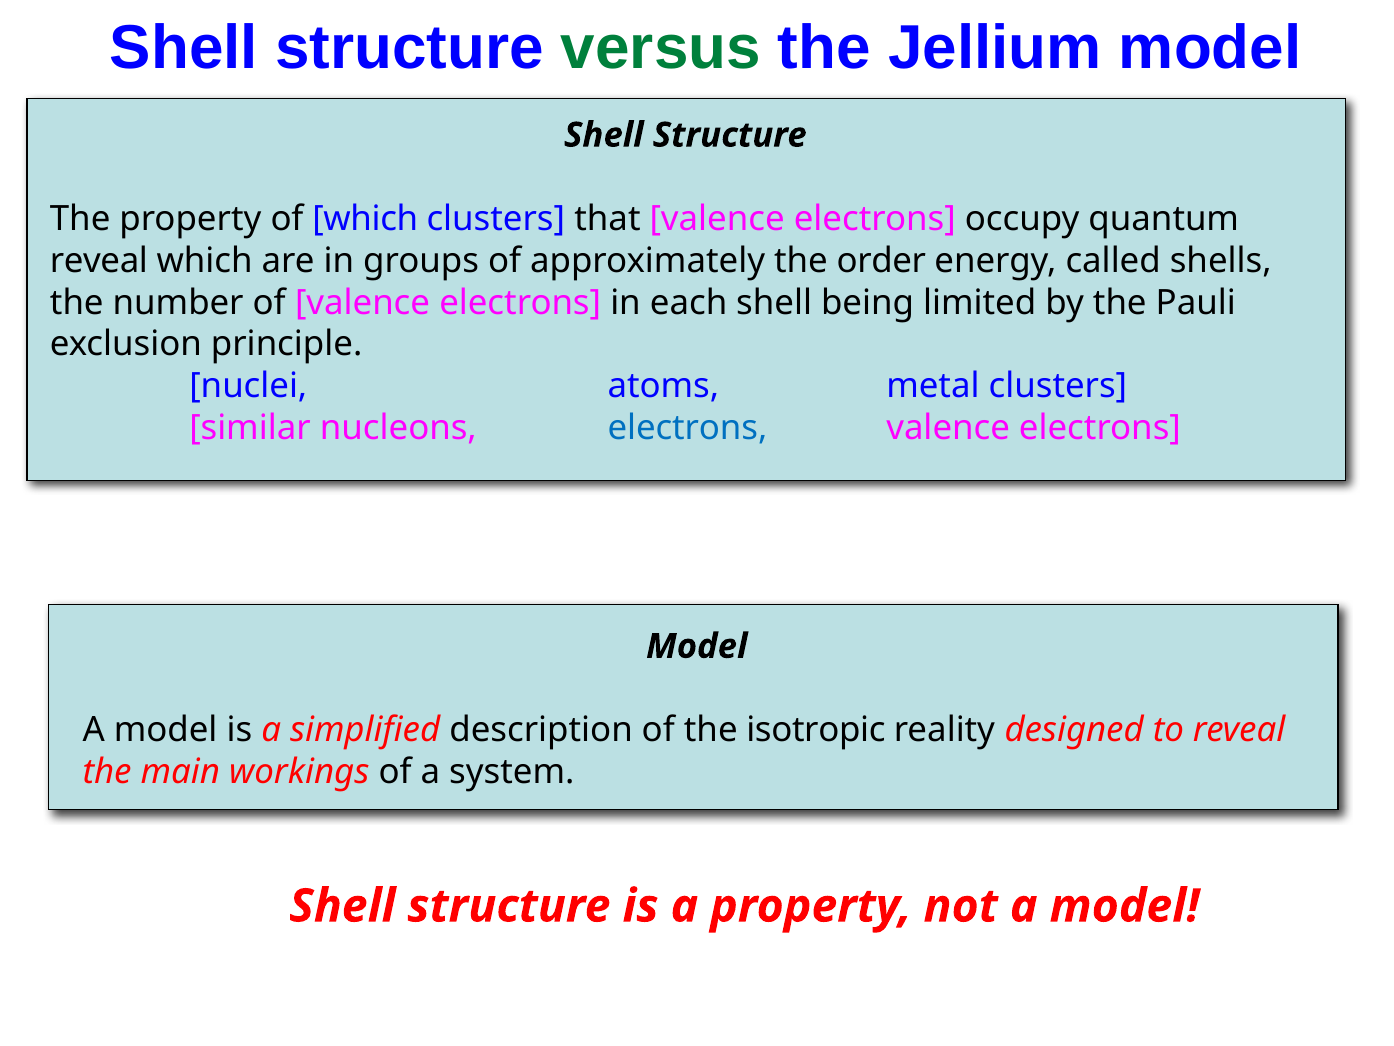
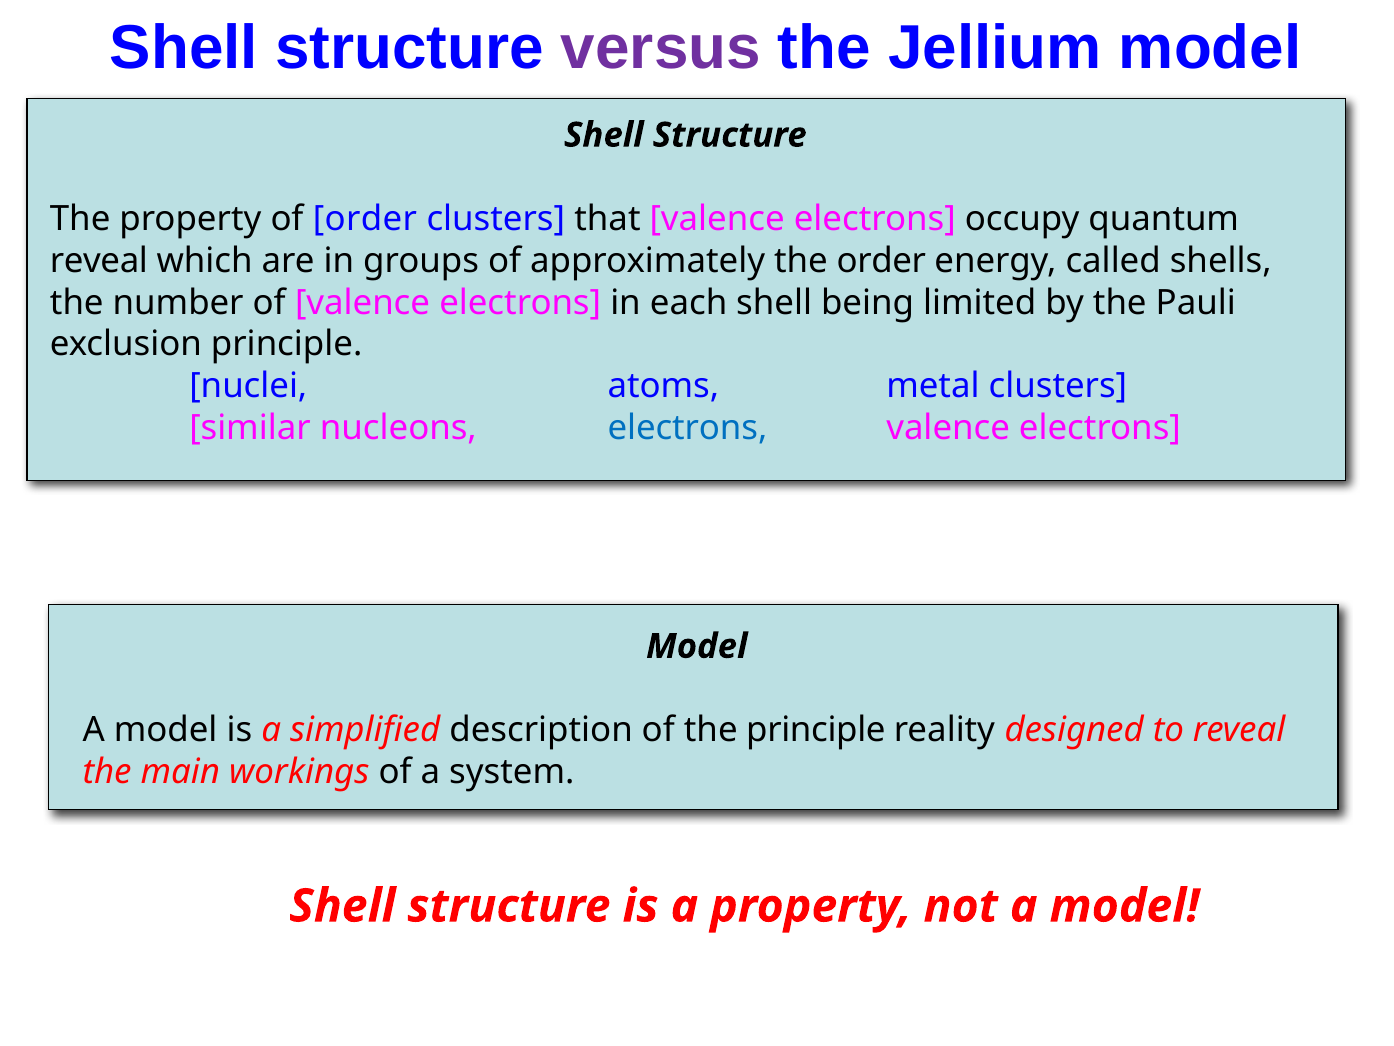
versus colour: green -> purple (661, 48)
of which: which -> order (365, 219)
the isotropic: isotropic -> principle (816, 730)
